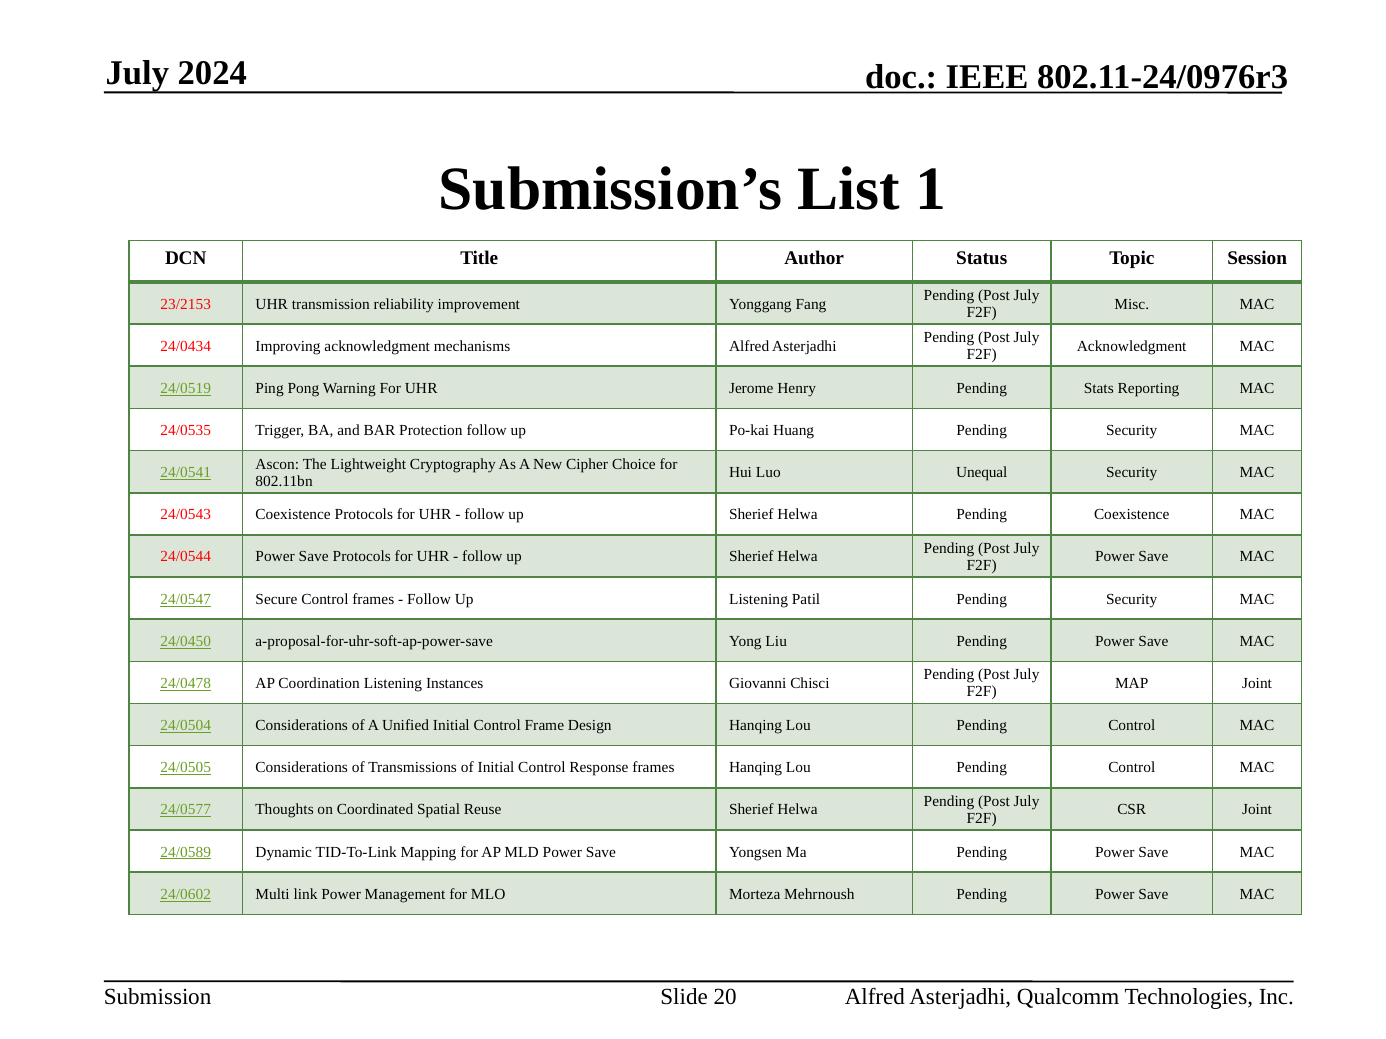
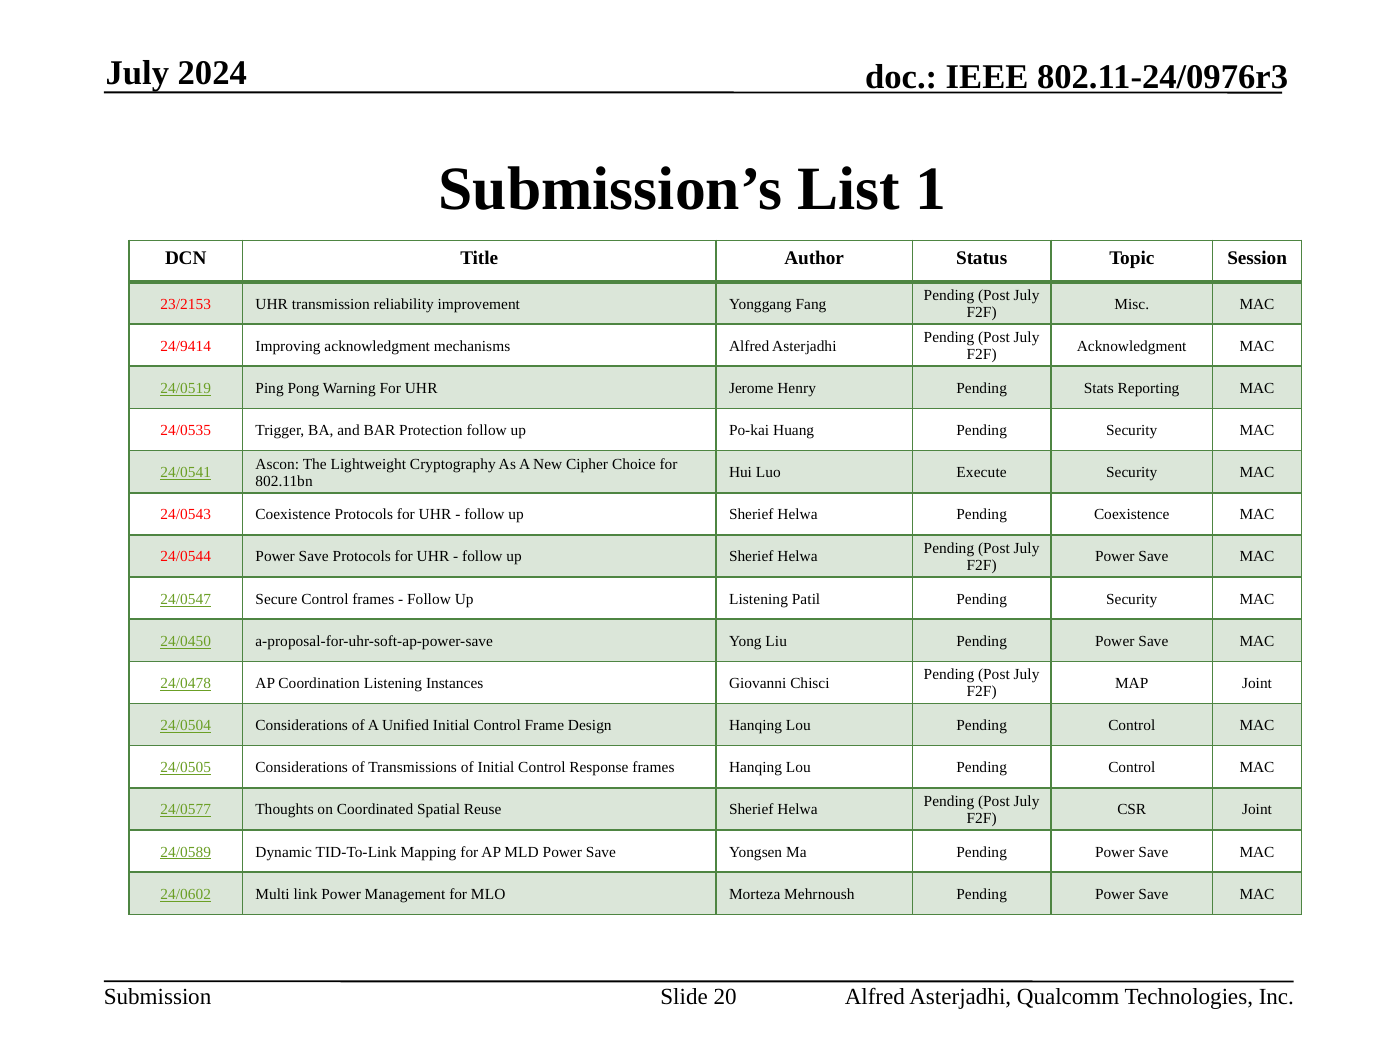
24/0434: 24/0434 -> 24/9414 (186, 346)
Unequal: Unequal -> Execute (982, 473)
